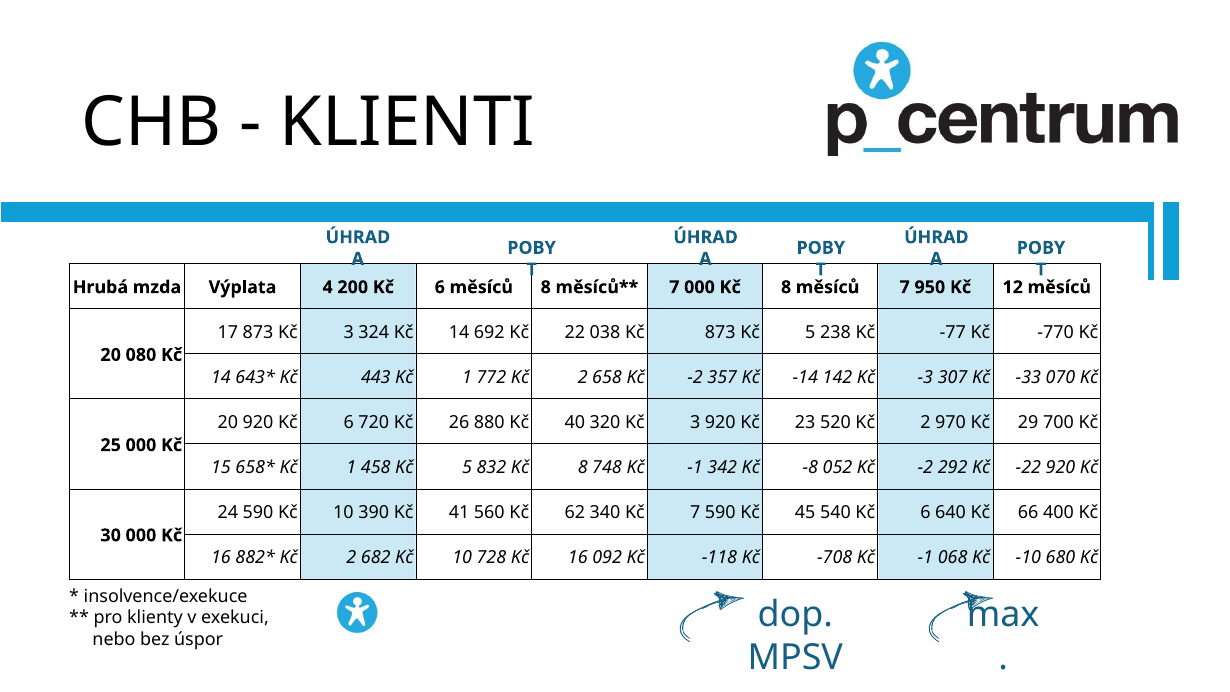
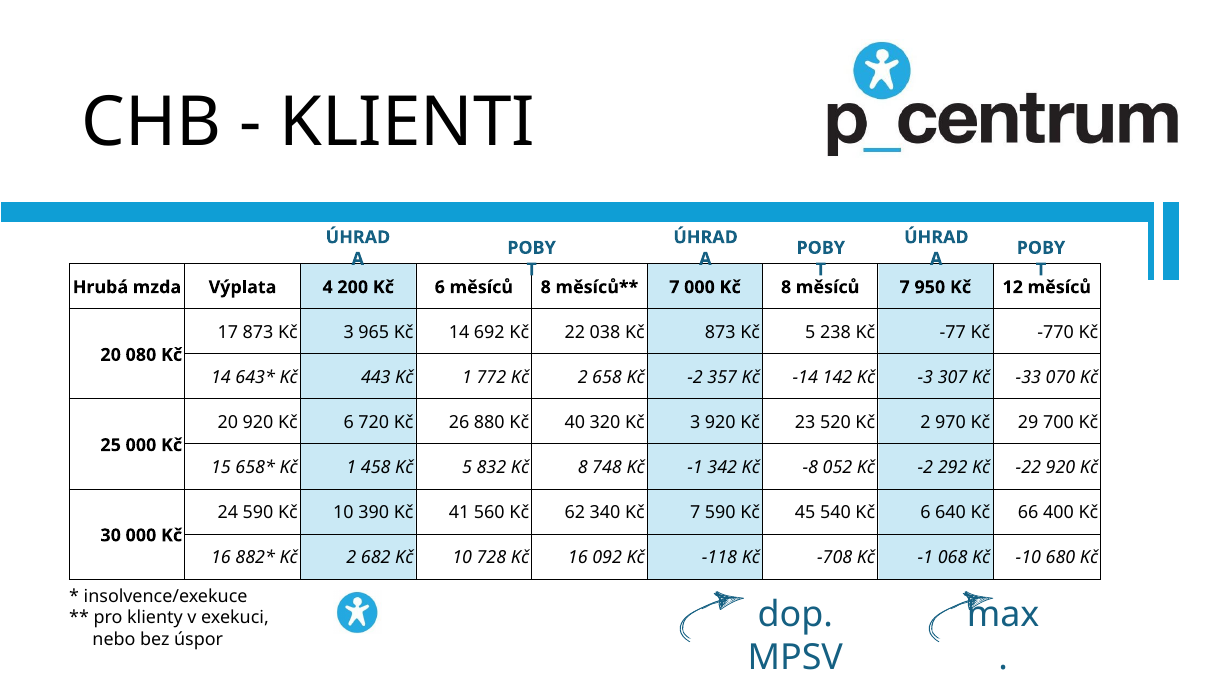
324: 324 -> 965 (374, 332)
